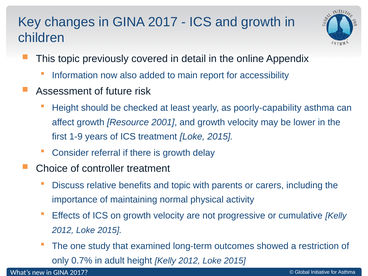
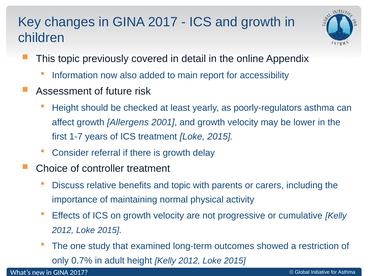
poorly-capability: poorly-capability -> poorly-regulators (268, 108)
Resource: Resource -> Allergens (128, 122)
1-9: 1-9 -> 1-7 (76, 137)
